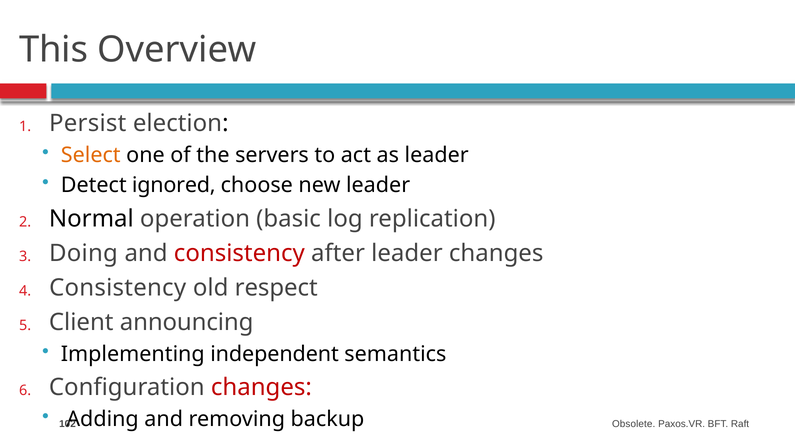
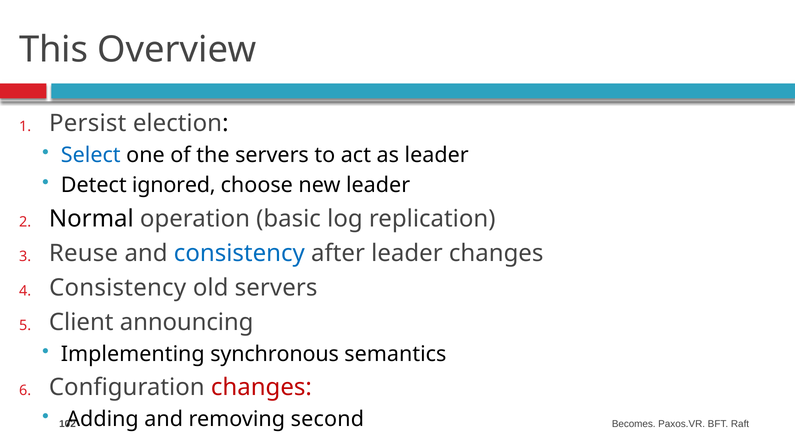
Select colour: orange -> blue (91, 155)
Doing: Doing -> Reuse (83, 253)
consistency colour: red -> blue (239, 253)
old respect: respect -> servers (276, 288)
independent: independent -> synchronous (275, 354)
backup: backup -> second (327, 419)
Obsolete: Obsolete -> Becomes (634, 424)
